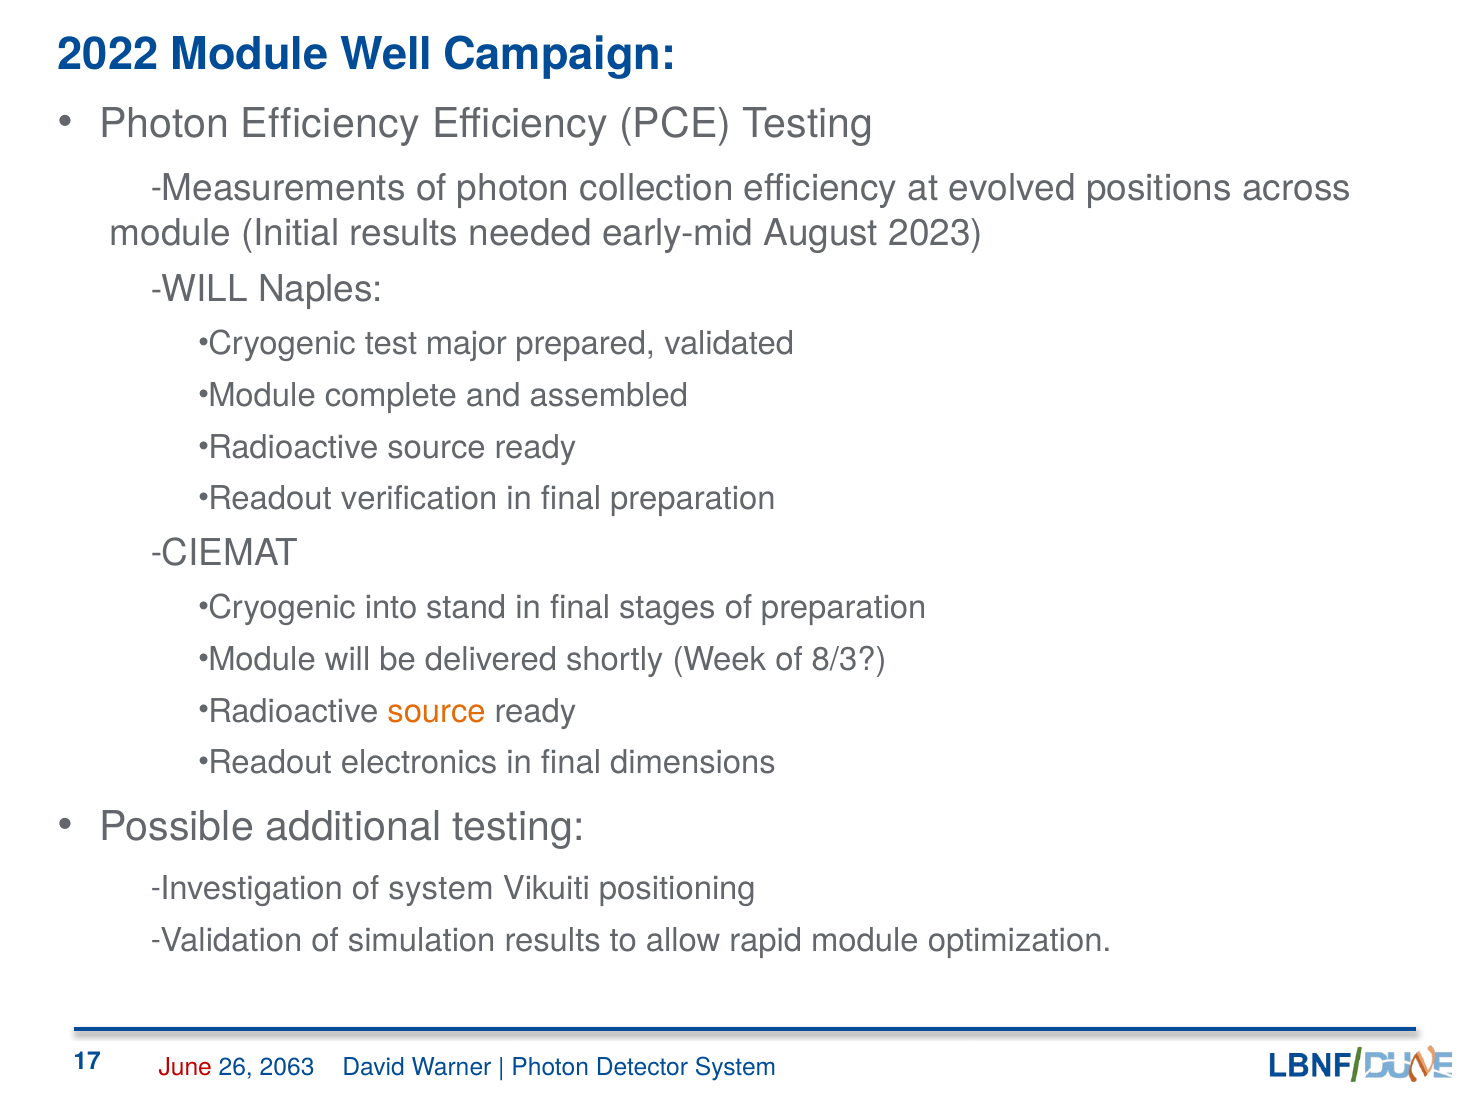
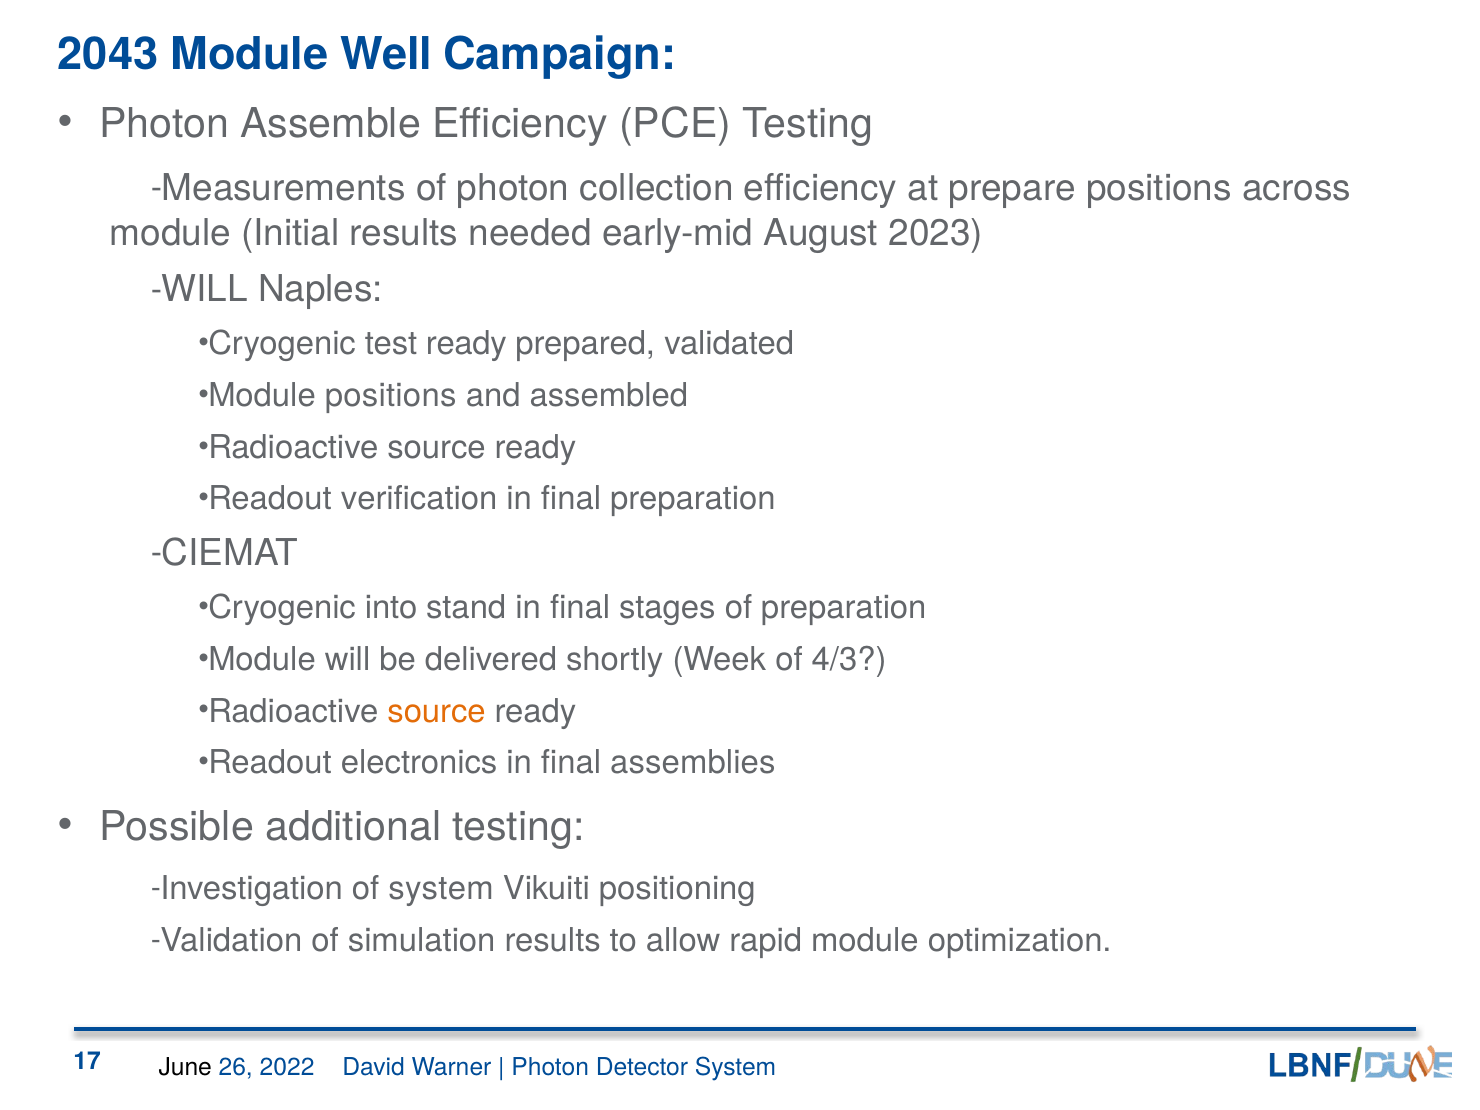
2022: 2022 -> 2043 (108, 54)
Photon Efficiency: Efficiency -> Assemble (331, 123)
evolved: evolved -> prepare (1012, 189)
test major: major -> ready (466, 344)
Module complete: complete -> positions (391, 396)
8/3: 8/3 -> 4/3 (849, 659)
dimensions: dimensions -> assemblies (693, 763)
June colour: red -> black (185, 1067)
2063: 2063 -> 2022 (287, 1067)
